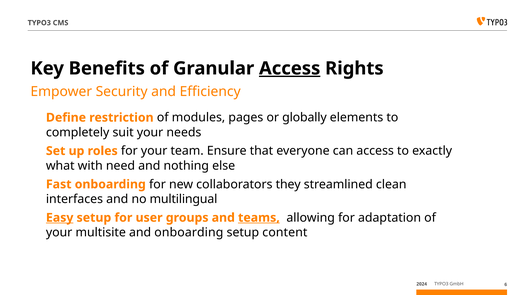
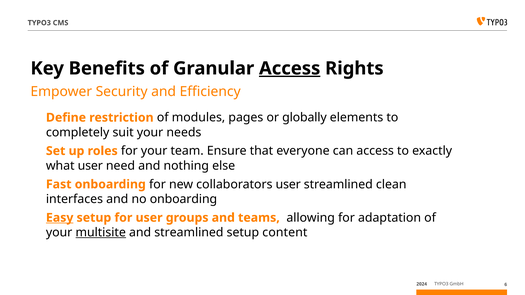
what with: with -> user (90, 166)
collaborators they: they -> user (288, 184)
no multilingual: multilingual -> onboarding (183, 199)
teams underline: present -> none (259, 218)
multisite underline: none -> present (101, 233)
and onboarding: onboarding -> streamlined (189, 233)
